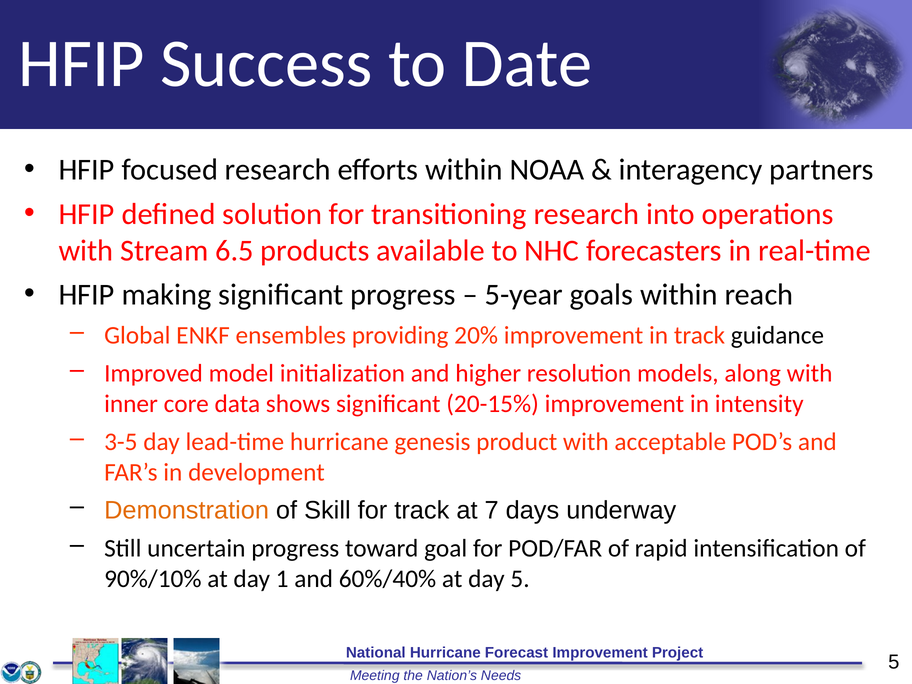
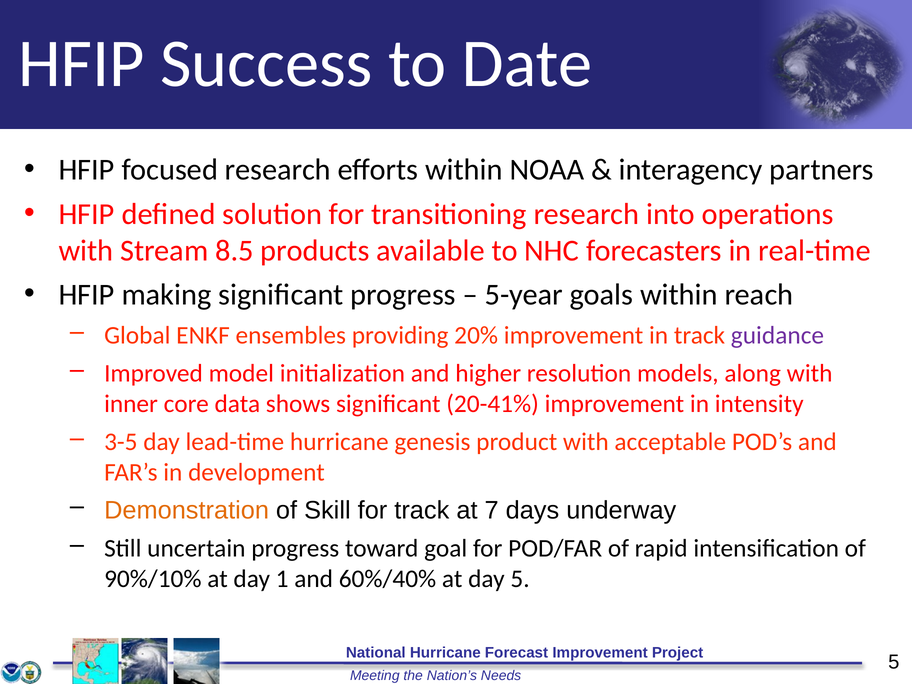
6.5: 6.5 -> 8.5 (234, 251)
guidance colour: black -> purple (777, 335)
20-15%: 20-15% -> 20-41% (493, 404)
